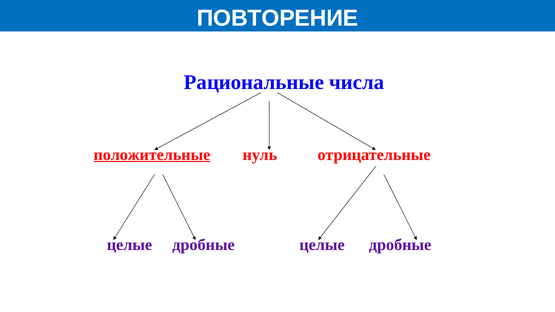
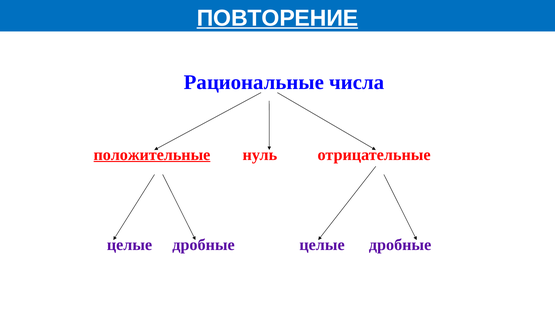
ПОВТОРЕНИЕ underline: none -> present (278, 18)
